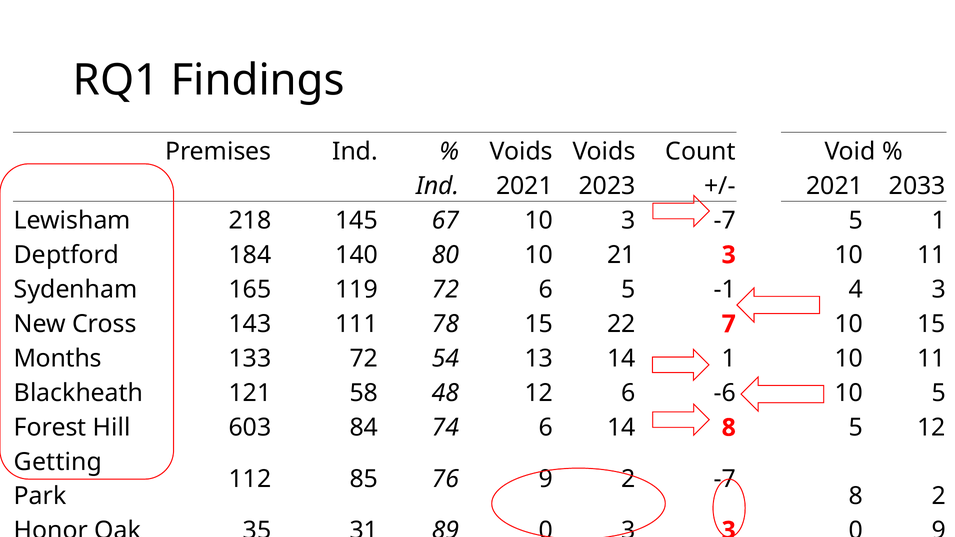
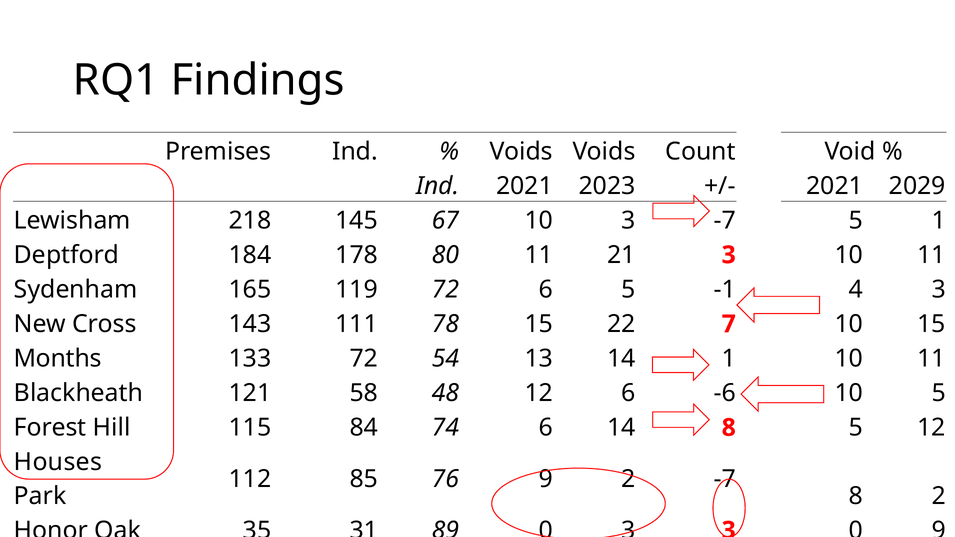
2033: 2033 -> 2029 (917, 186)
140: 140 -> 178 (357, 255)
80 10: 10 -> 11 (539, 255)
603: 603 -> 115 (250, 428)
Getting: Getting -> Houses (58, 462)
